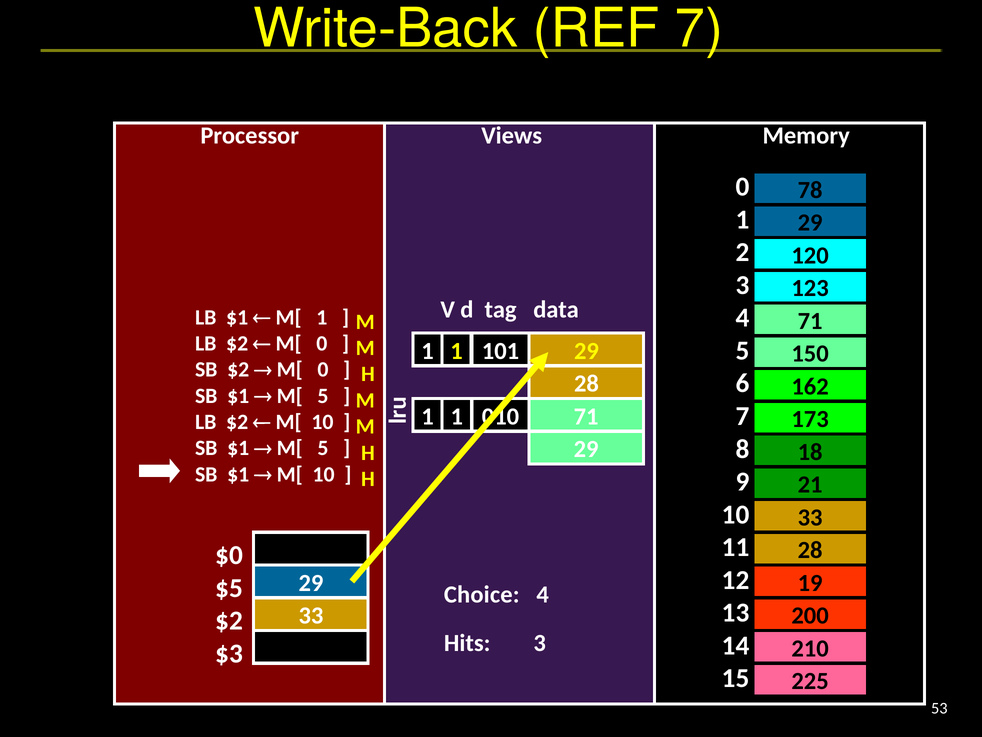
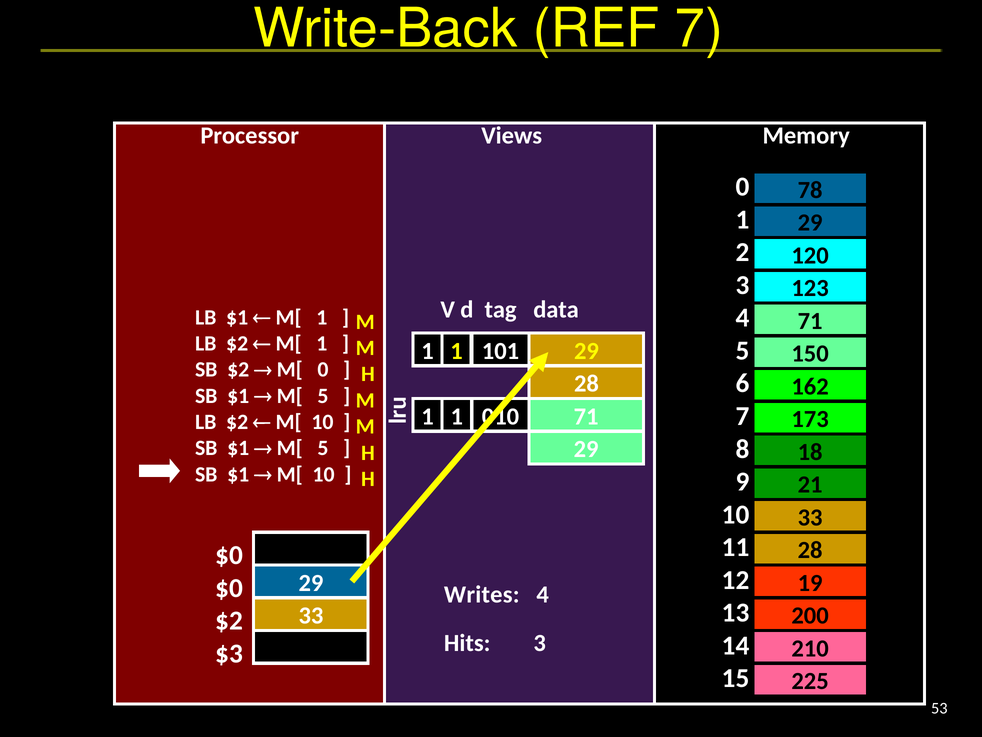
0: 0 -> 1 (322, 343)
$5: $5 -> $0 (229, 588)
Choice: Choice -> Writes (482, 594)
